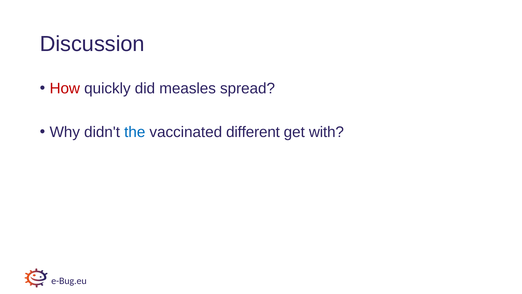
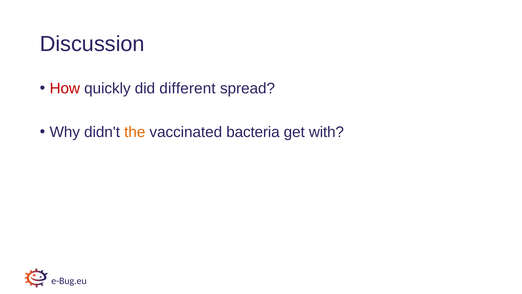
measles: measles -> different (188, 88)
the colour: blue -> orange (135, 132)
different: different -> bacteria (253, 132)
